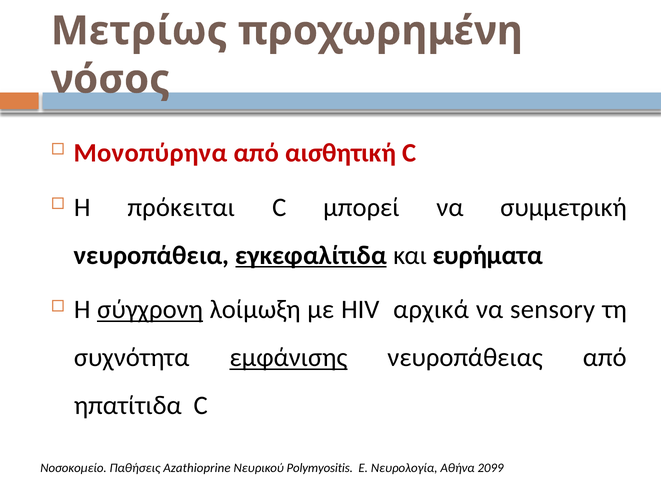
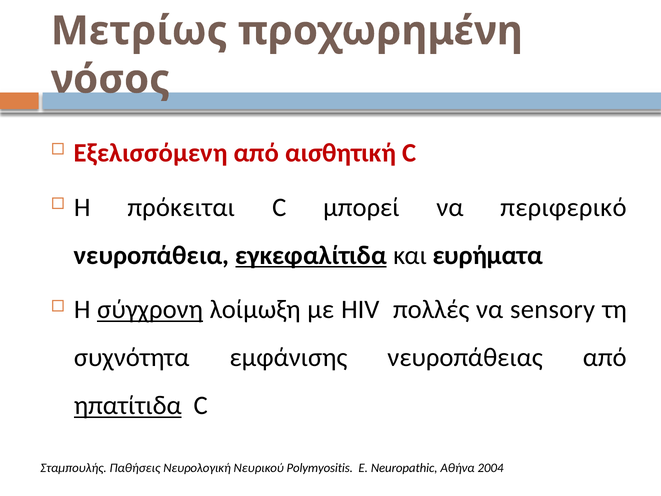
Μονοπύρηνα: Μονοπύρηνα -> Εξελισσόμενη (151, 153)
συμμετρική: συμμετρική -> περιφερικό (563, 207)
αρχικά: αρχικά -> πολλές (431, 310)
εμφάνισης underline: present -> none (288, 357)
ηπατίτιδα underline: none -> present (128, 405)
Νοσοκομείο: Νοσοκομείο -> Σταμπουλής (74, 468)
Azathioprine: Azathioprine -> Νευρολογική (197, 468)
Νευρολογία: Νευρολογία -> Neuropathic (404, 468)
2099: 2099 -> 2004 (491, 468)
